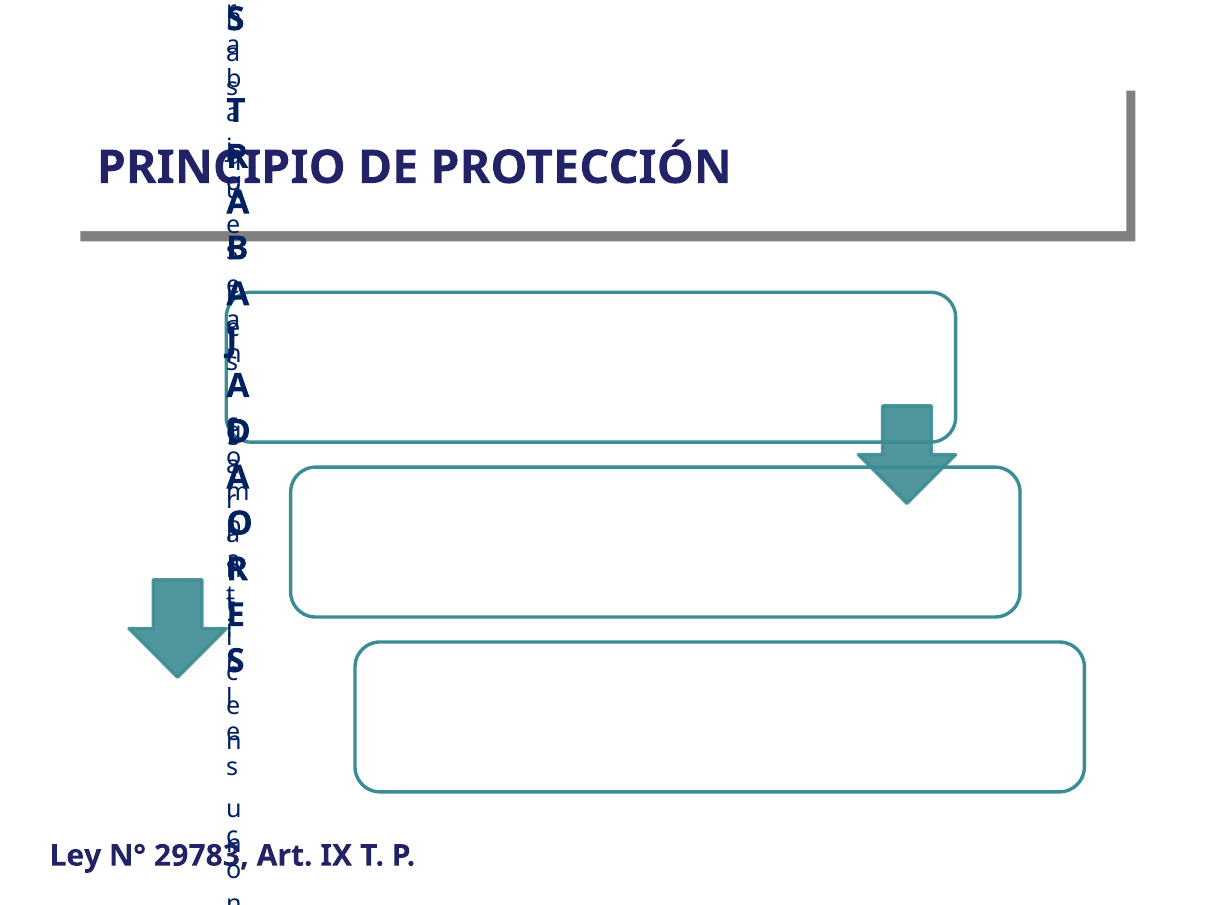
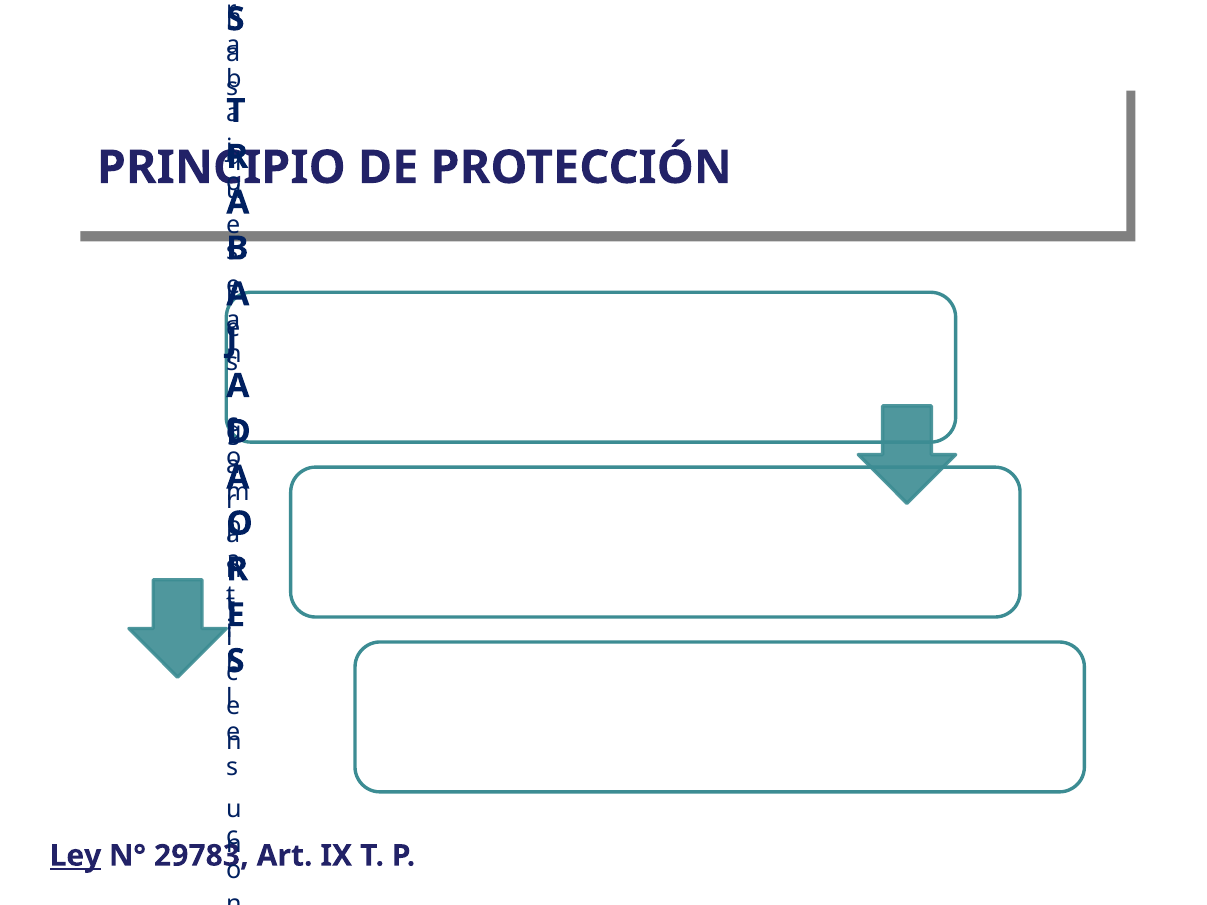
Ley underline: none -> present (75, 856)
